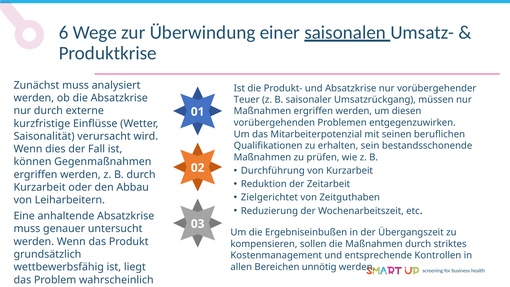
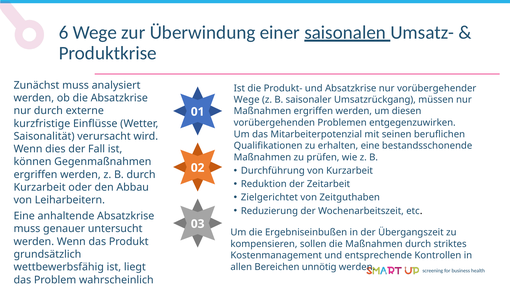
Teuer: Teuer -> Wege (247, 100)
erhalten sein: sein -> eine (370, 146)
